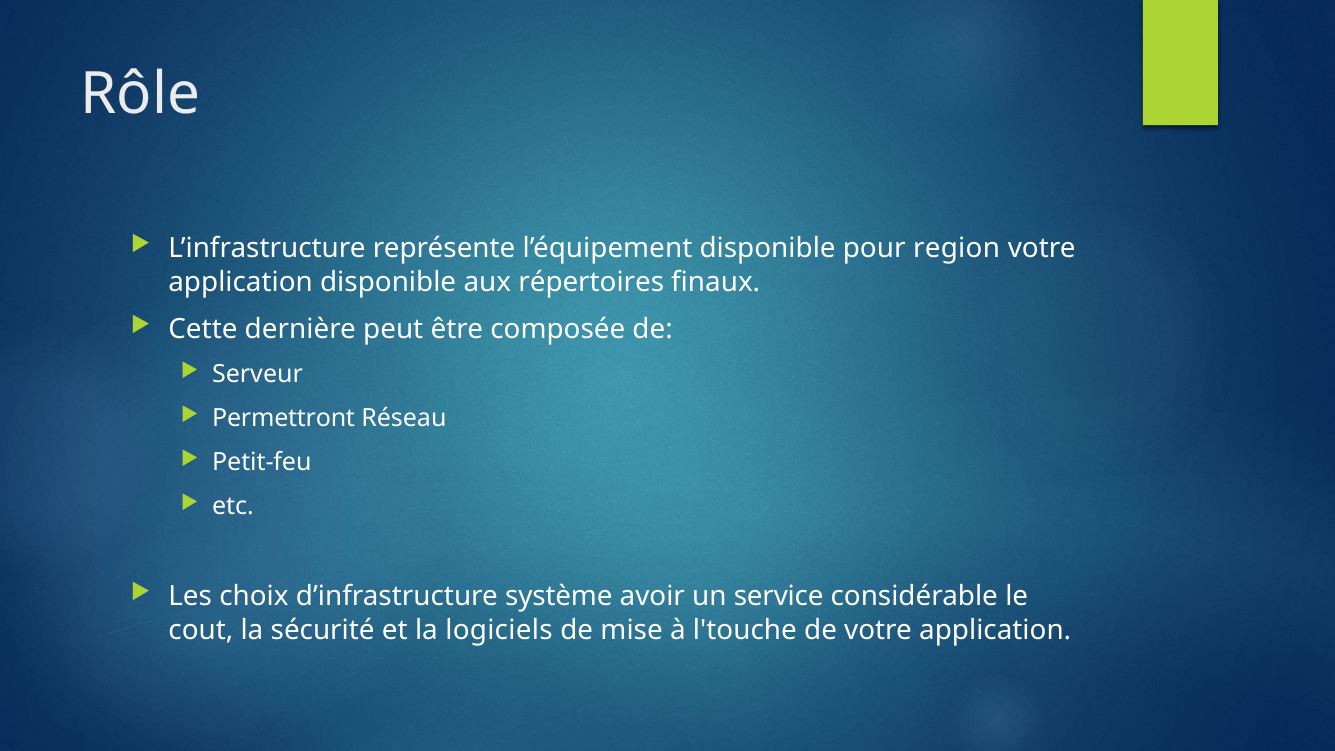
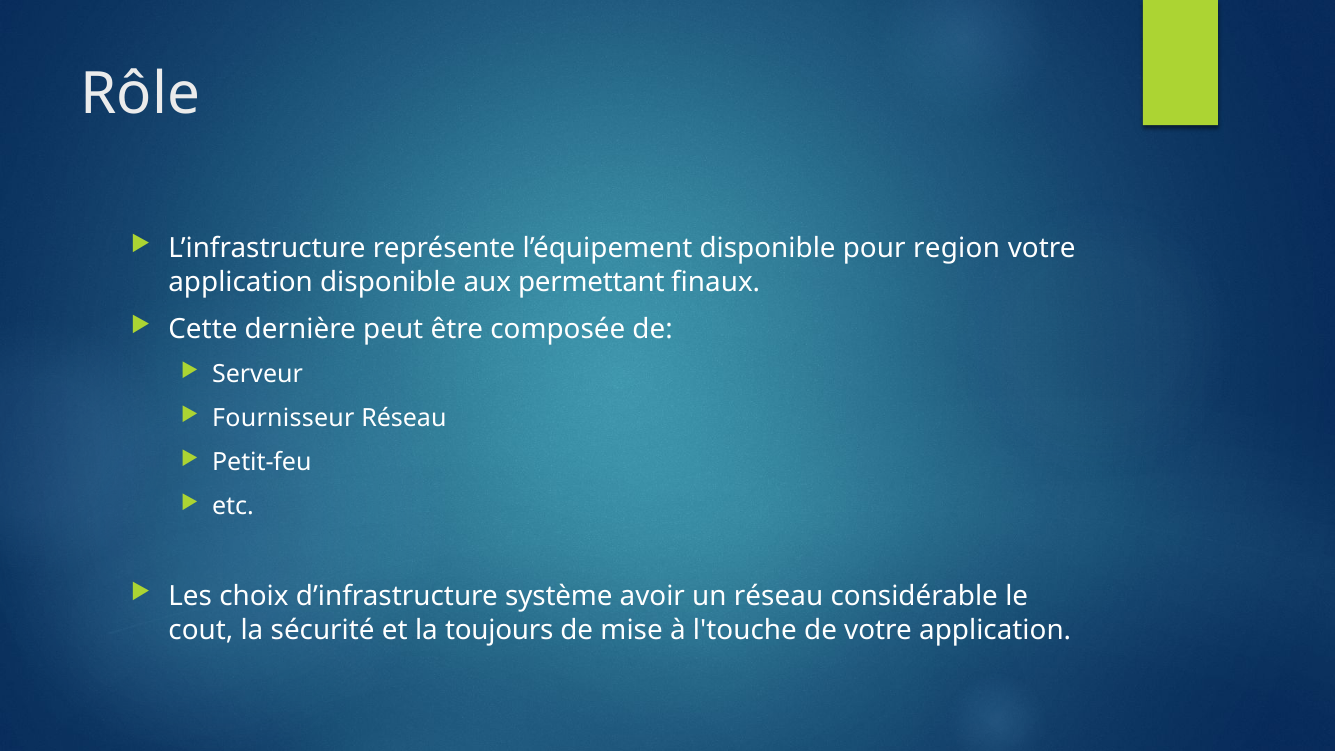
répertoires: répertoires -> permettant (591, 282)
Permettront: Permettront -> Fournisseur (283, 419)
un service: service -> réseau (779, 596)
logiciels: logiciels -> toujours (499, 630)
